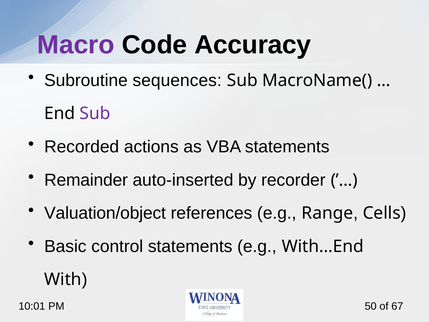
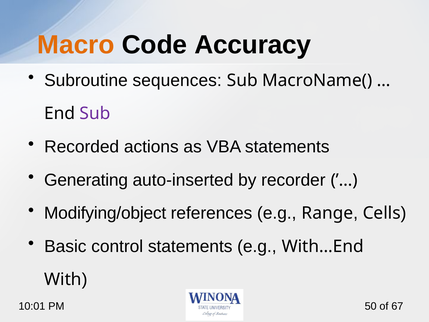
Macro colour: purple -> orange (76, 45)
Remainder: Remainder -> Generating (86, 180)
Valuation/object: Valuation/object -> Modifying/object (105, 213)
